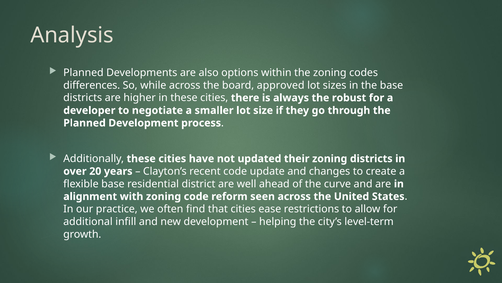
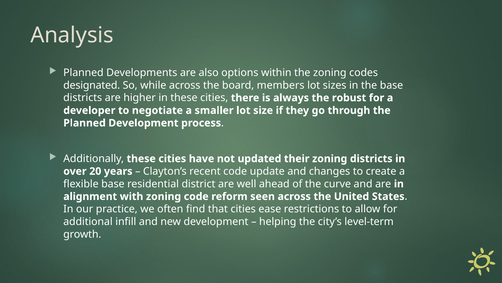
differences: differences -> designated (92, 85)
approved: approved -> members (281, 85)
